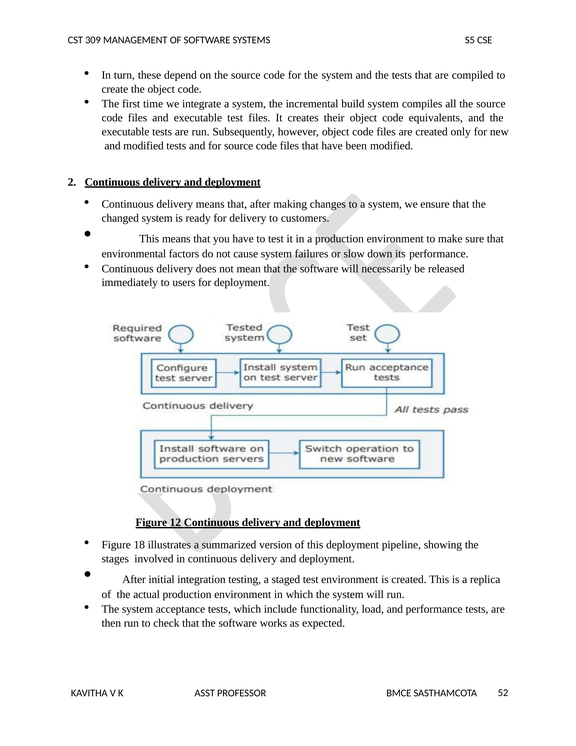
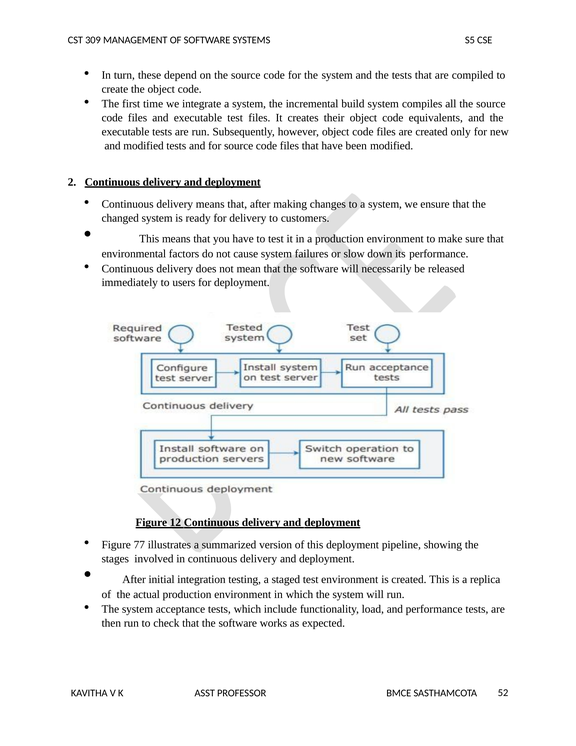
18: 18 -> 77 (139, 544)
